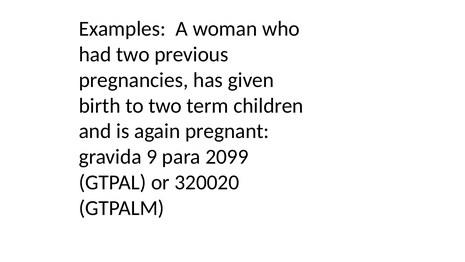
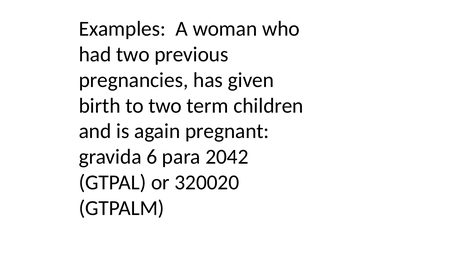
9: 9 -> 6 (152, 157)
2099: 2099 -> 2042 (227, 157)
